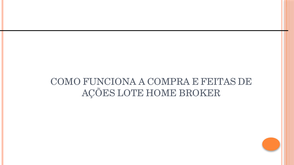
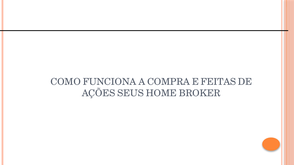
LOTE: LOTE -> SEUS (130, 93)
